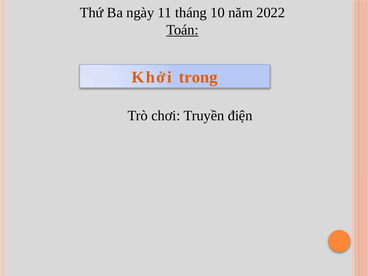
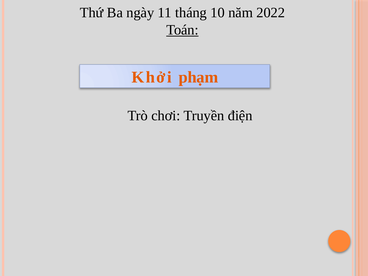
trong: trong -> phạm (198, 77)
